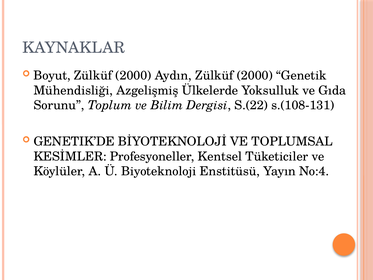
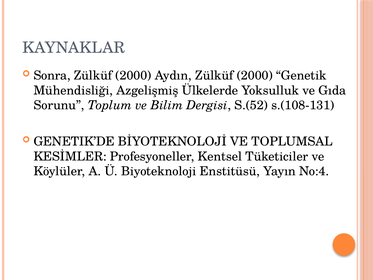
Boyut: Boyut -> Sonra (52, 75)
S.(22: S.(22 -> S.(52 (251, 105)
